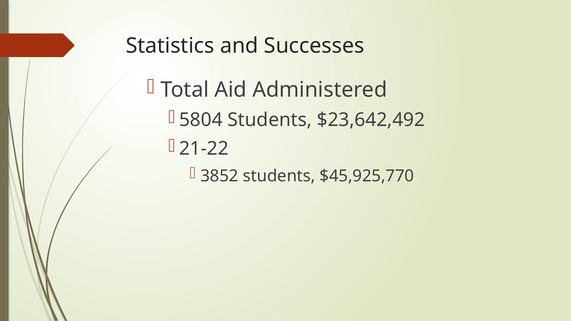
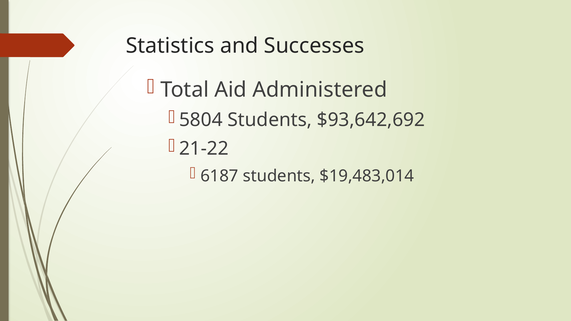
$23,642,492: $23,642,492 -> $93,642,692 (371, 120)
3852: 3852 -> 6187 (220, 176)
$45,925,770: $45,925,770 -> $19,483,014 (367, 176)
